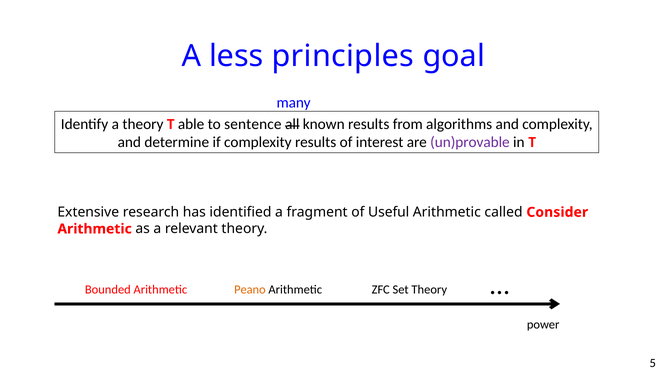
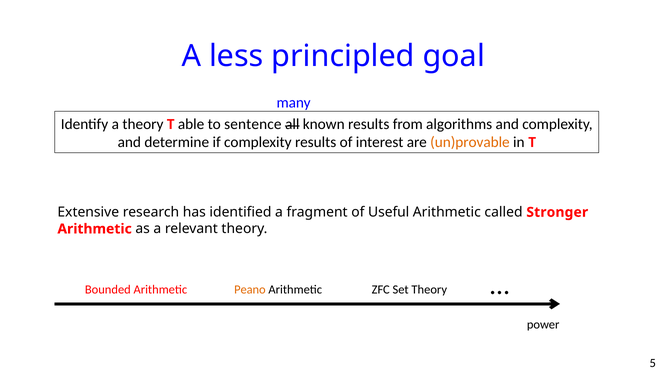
principles: principles -> principled (343, 56)
un)provable colour: purple -> orange (470, 142)
Consider: Consider -> Stronger (557, 212)
